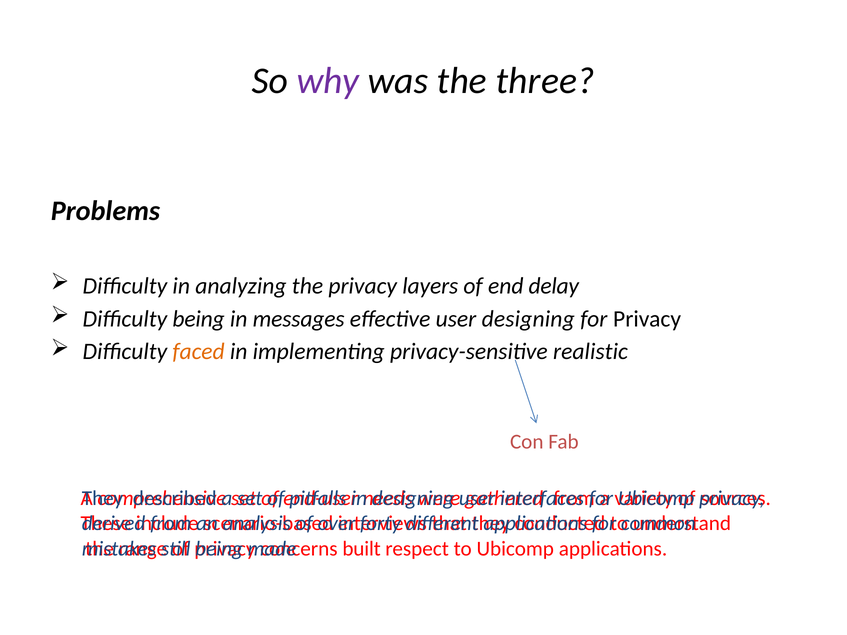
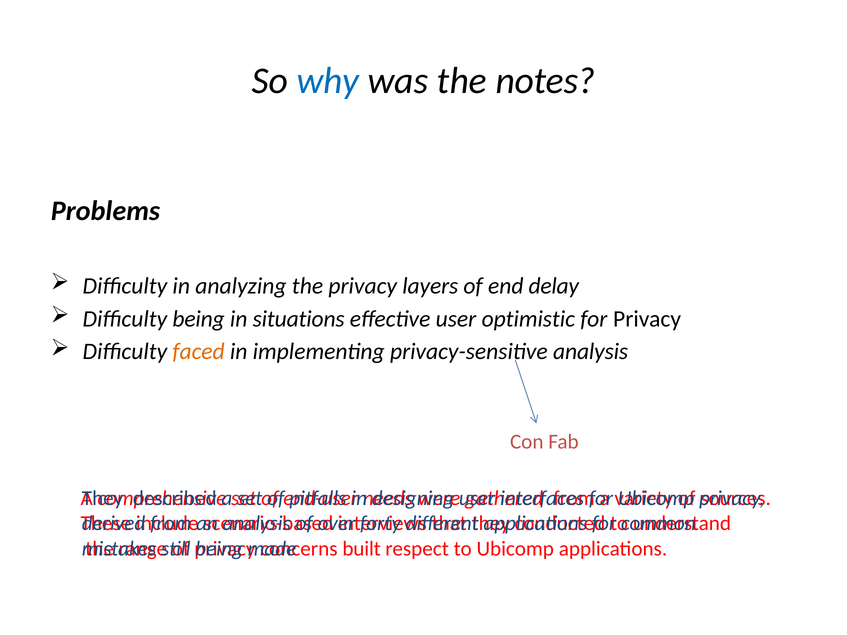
why colour: purple -> blue (328, 81)
three: three -> notes (545, 81)
messages: messages -> situations (299, 319)
user designing: designing -> optimistic (528, 319)
privacy-sensitive realistic: realistic -> analysis (591, 352)
